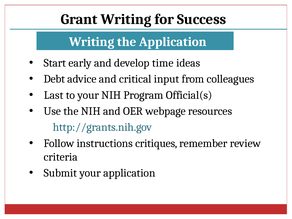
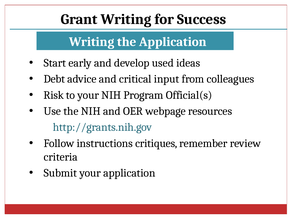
time: time -> used (163, 63)
Last: Last -> Risk (54, 95)
